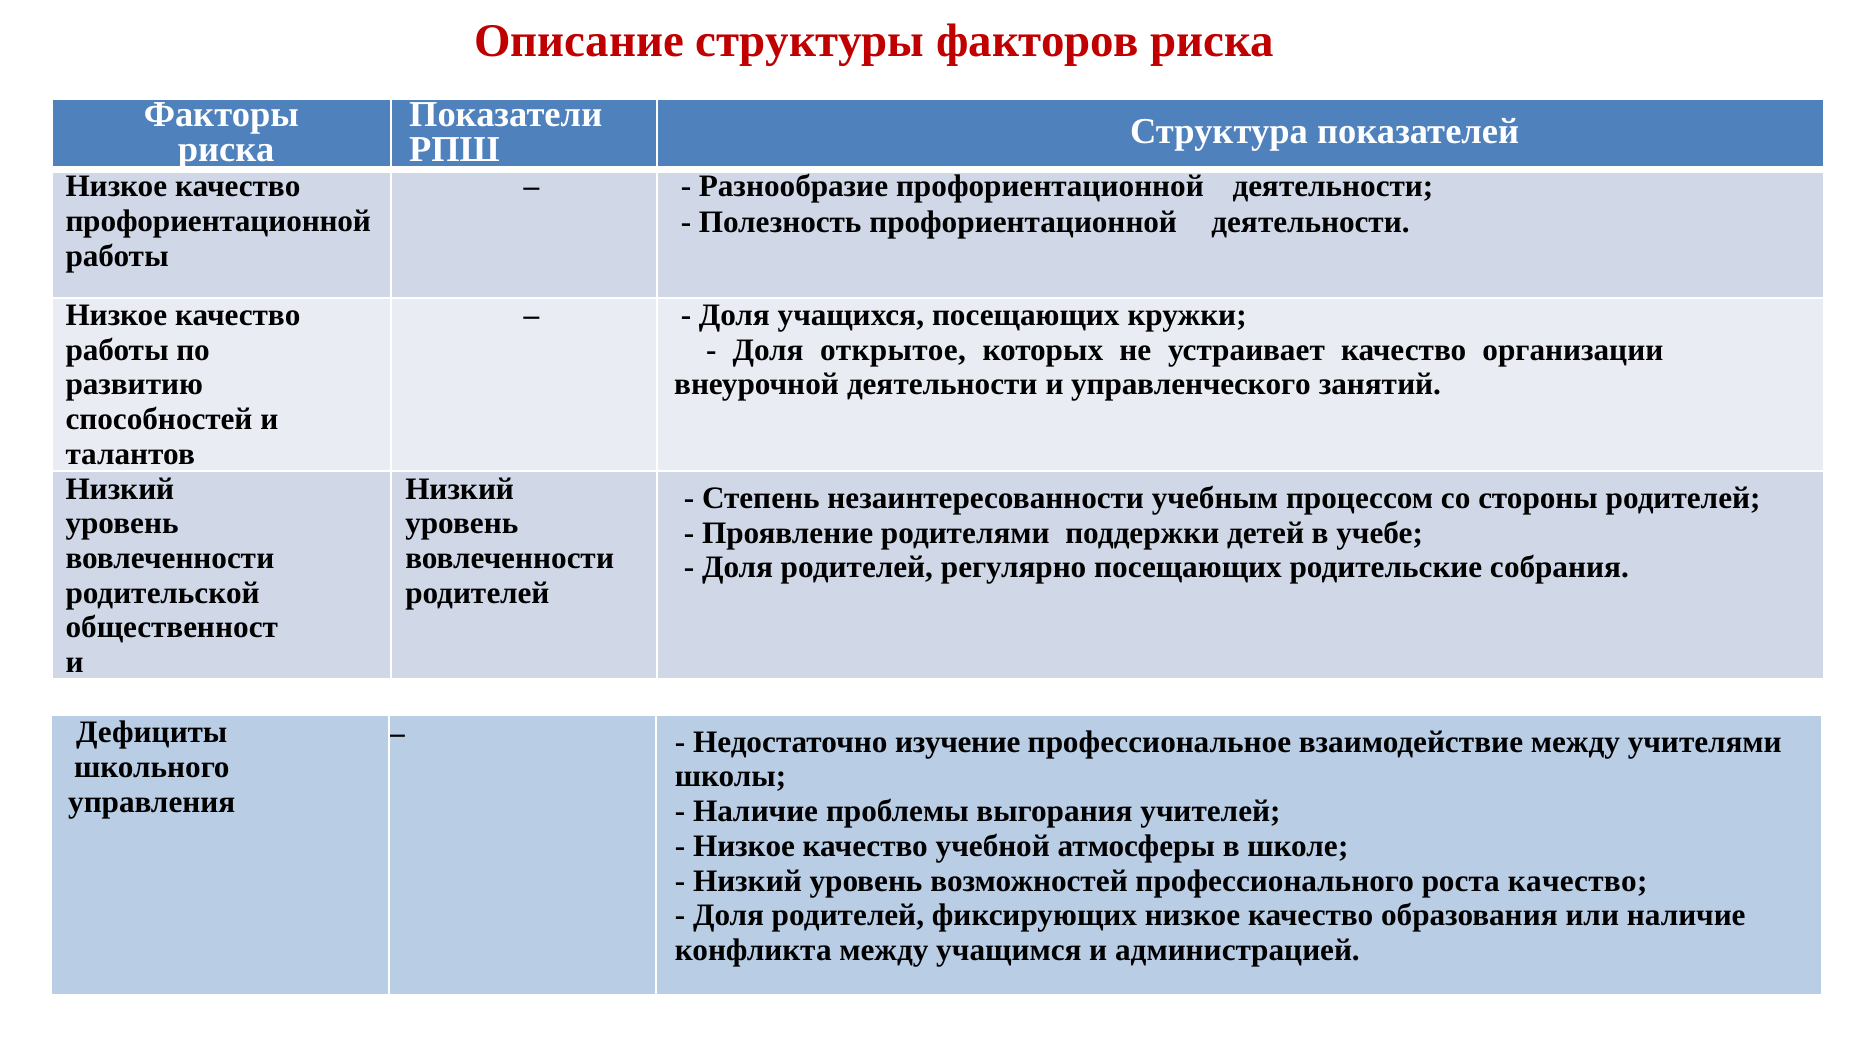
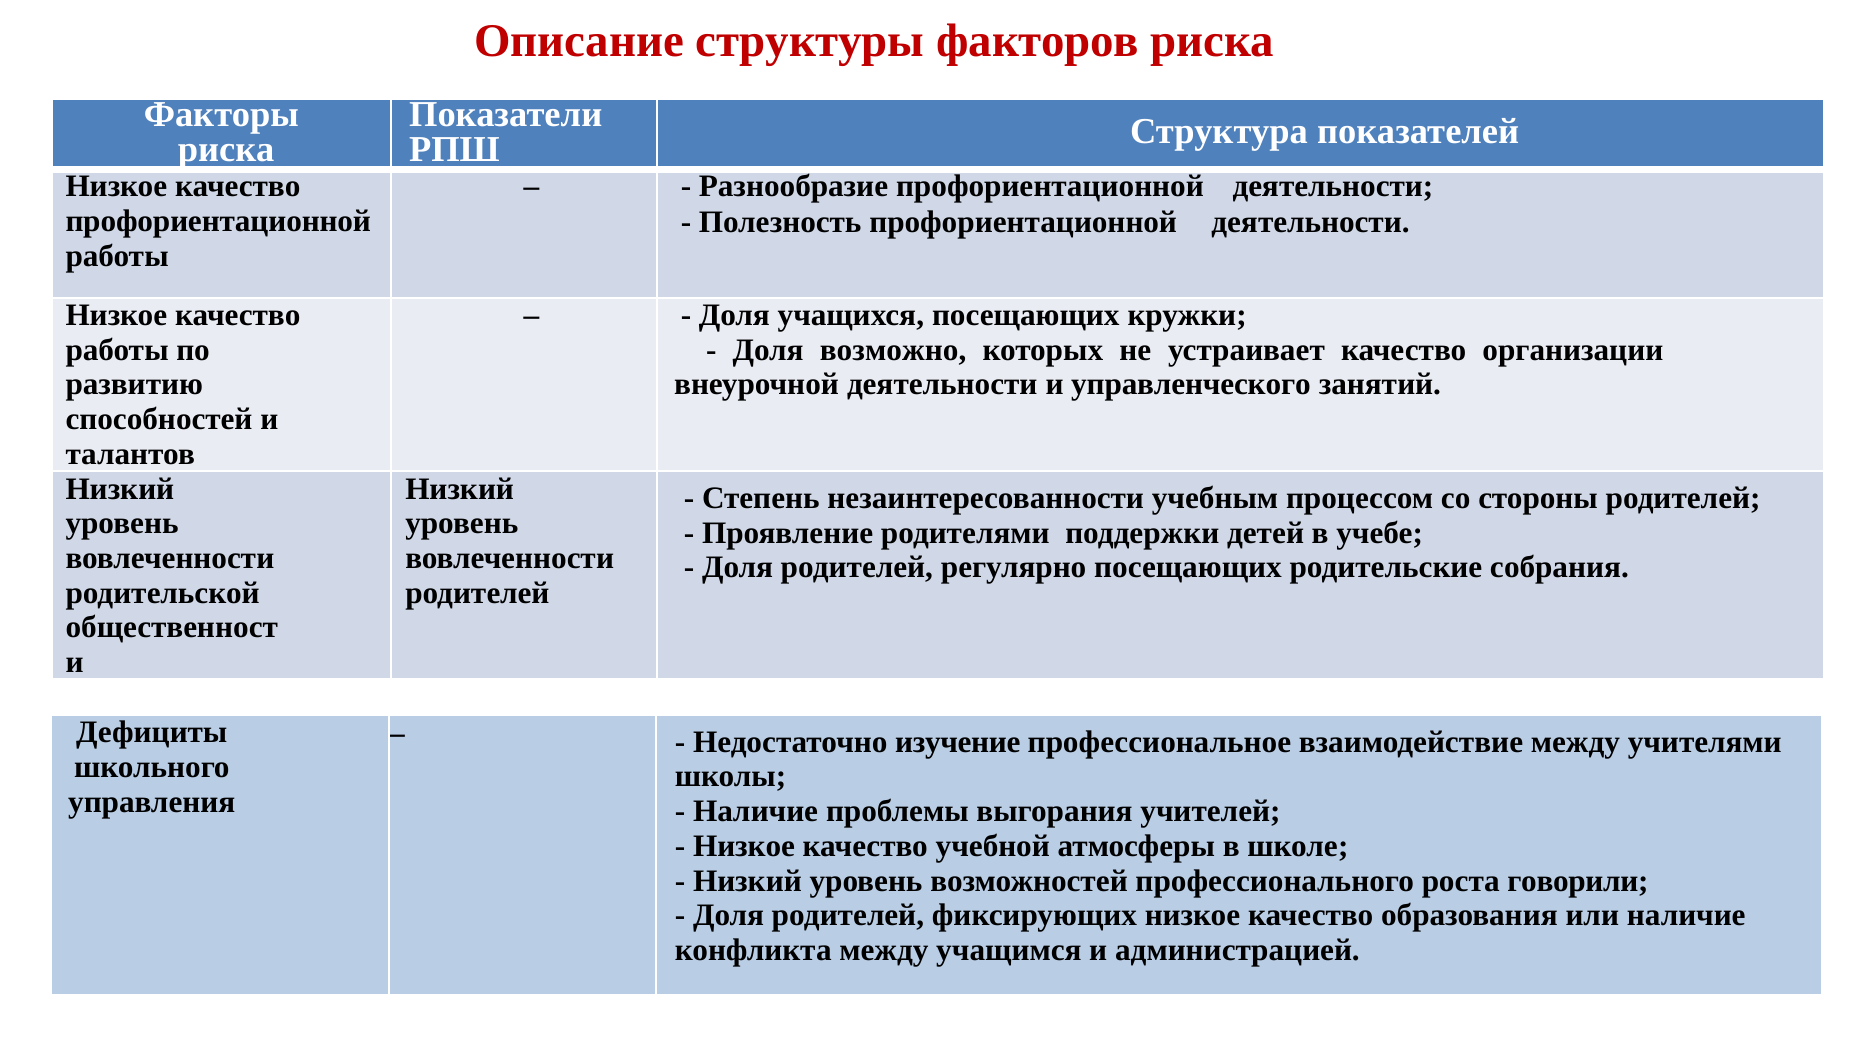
открытое: открытое -> возможно (893, 350)
роста качество: качество -> говорили (1578, 881)
